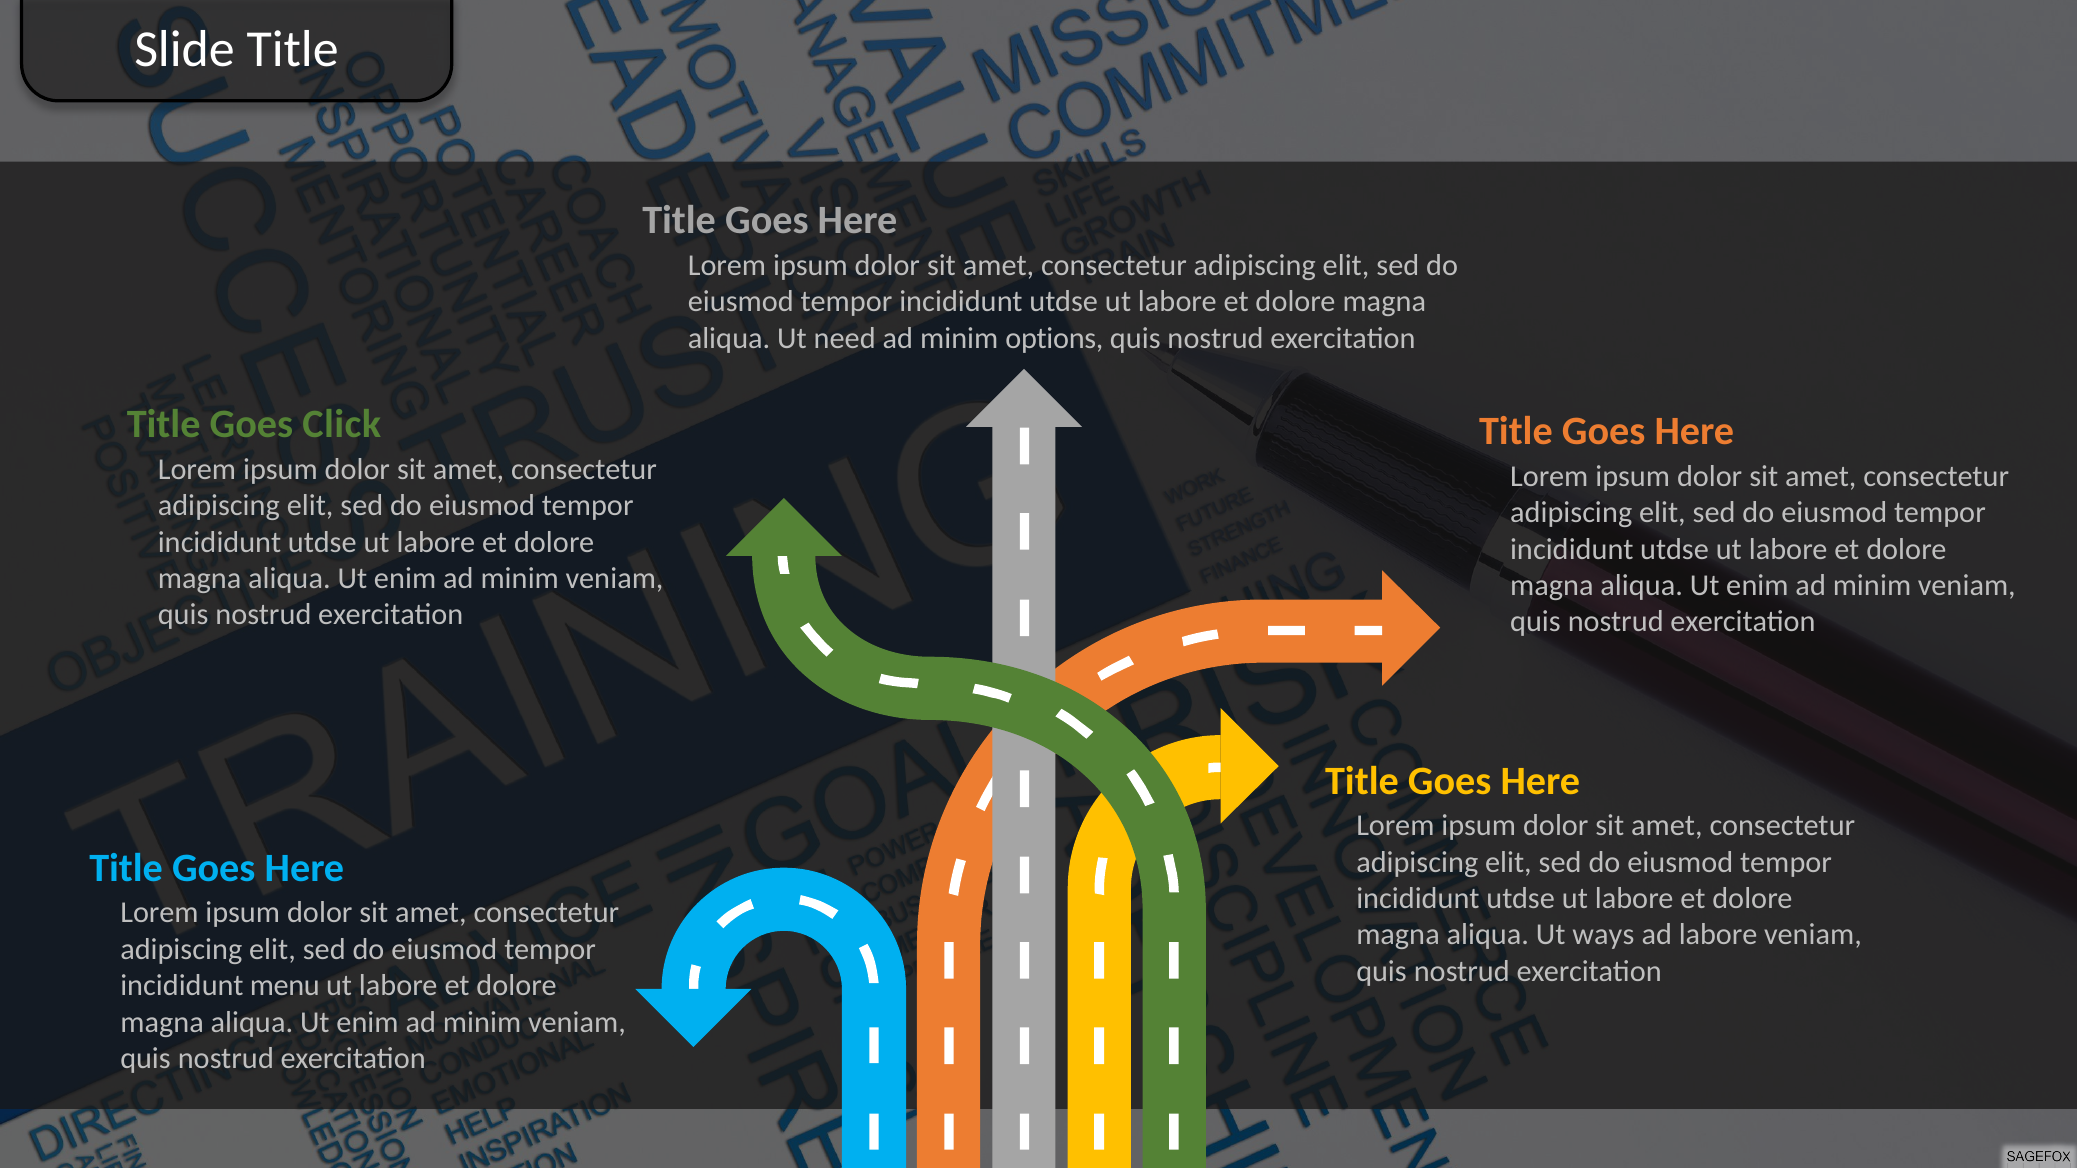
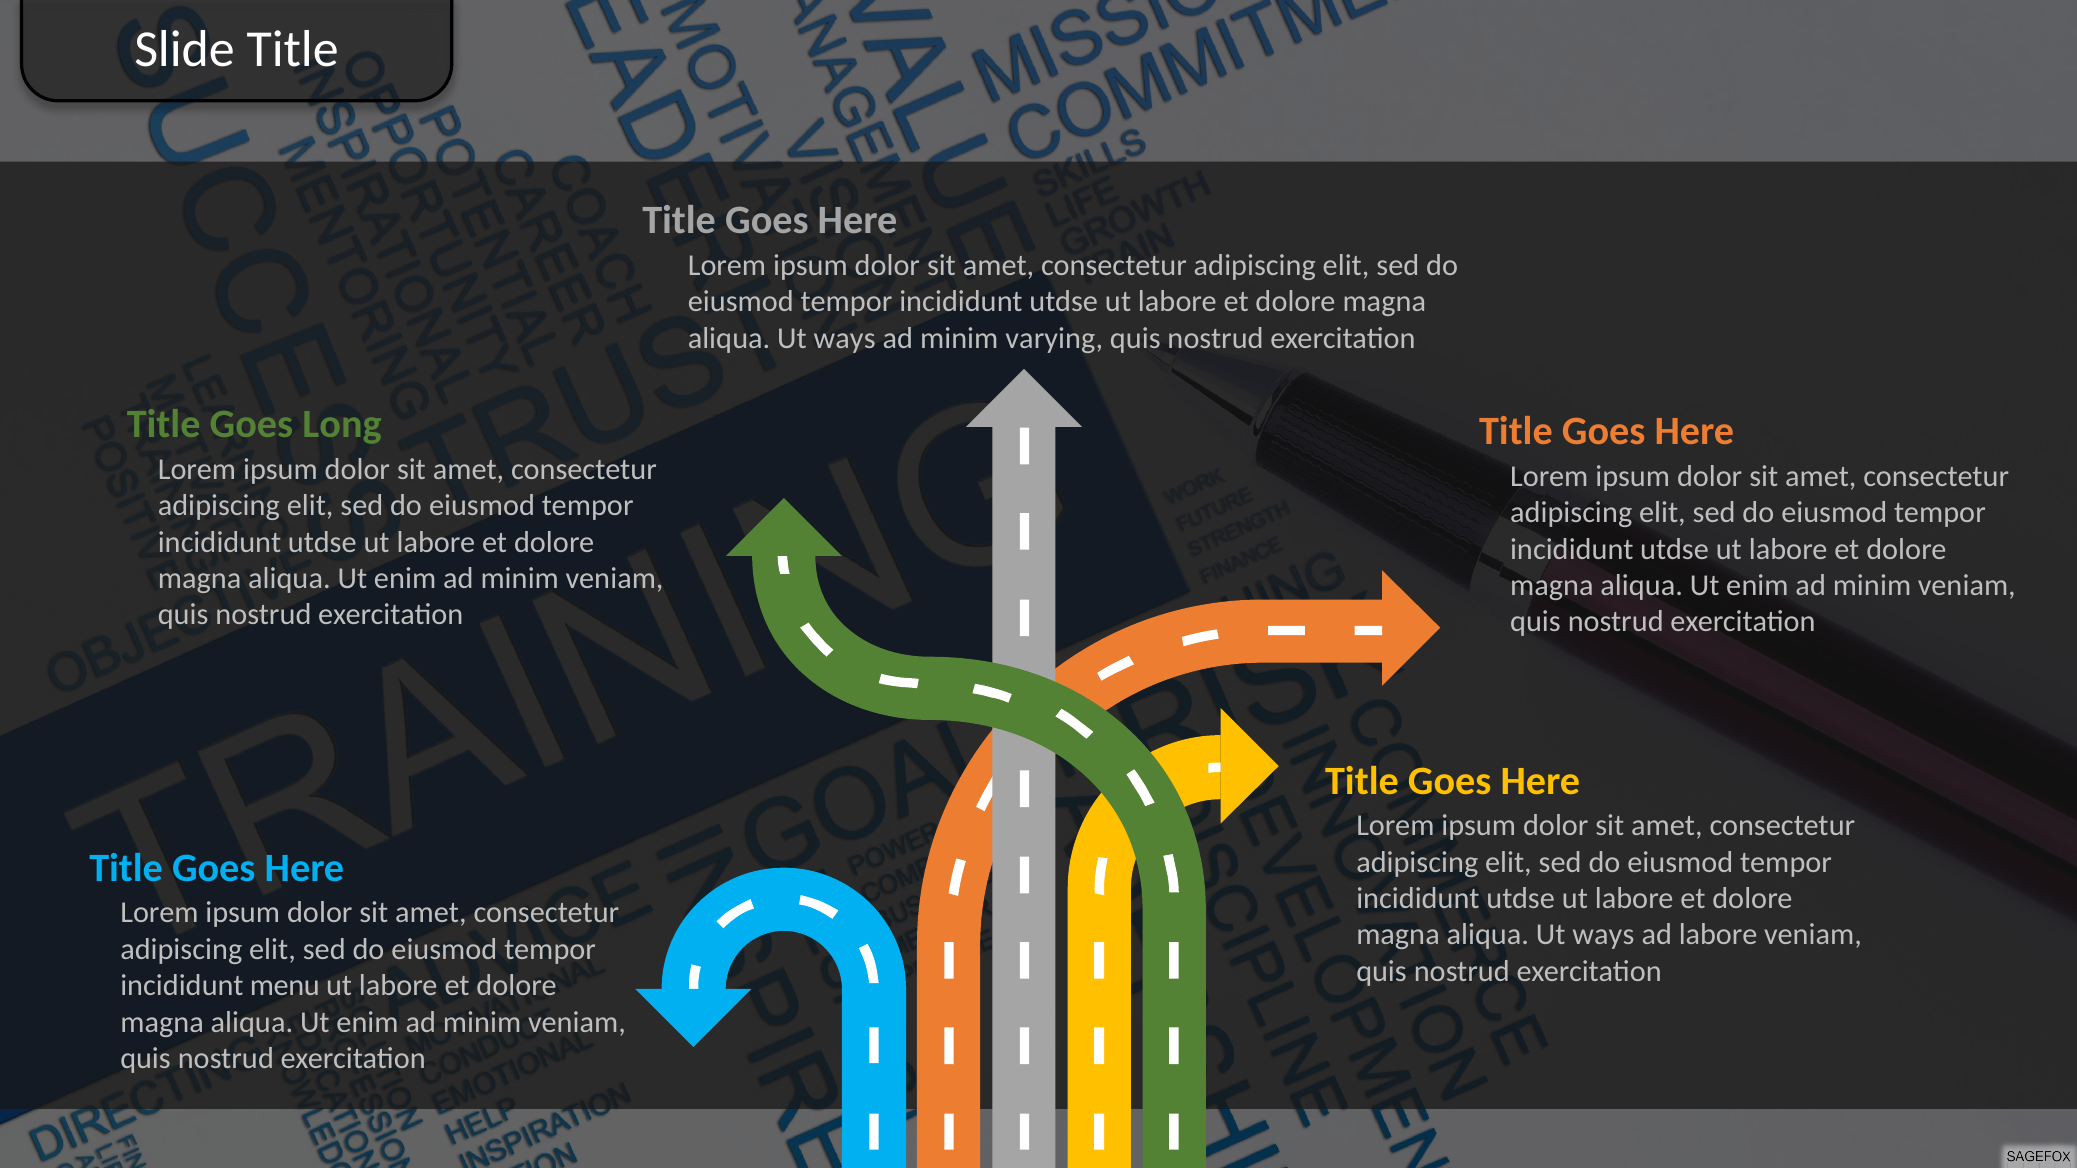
need: need -> ways (845, 338)
options: options -> varying (1054, 338)
Click: Click -> Long (342, 424)
